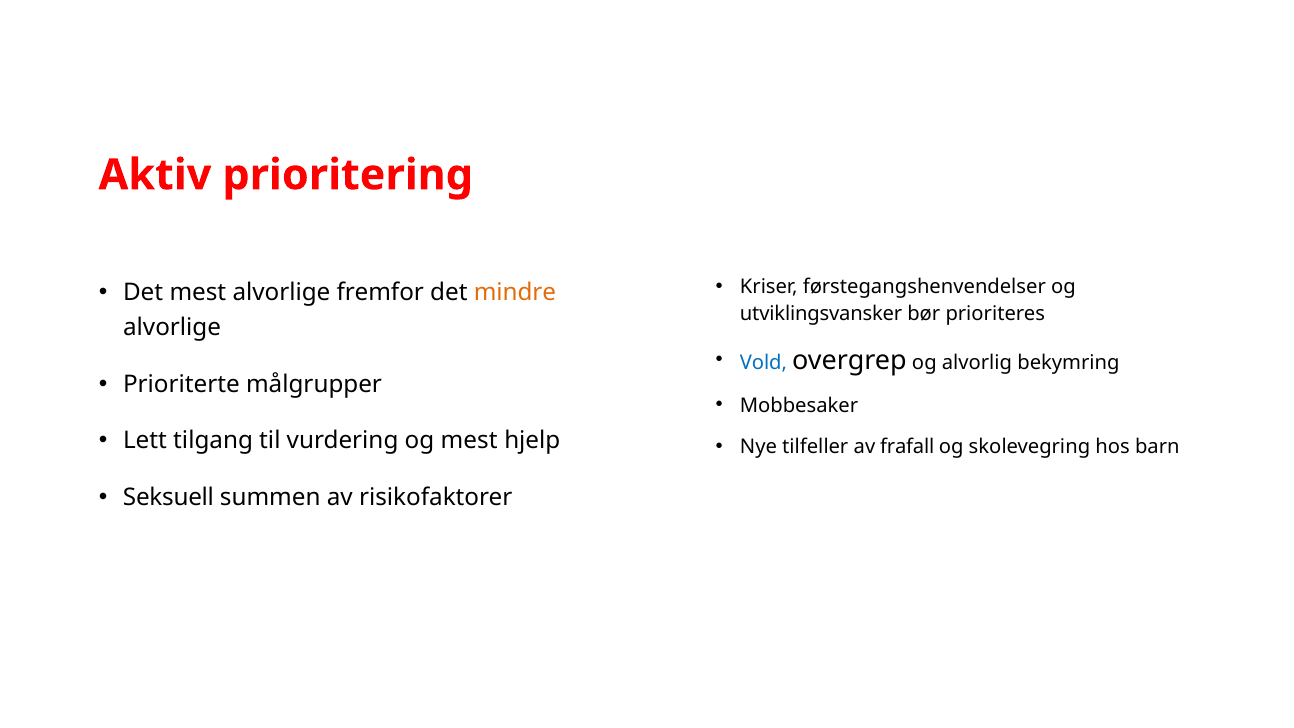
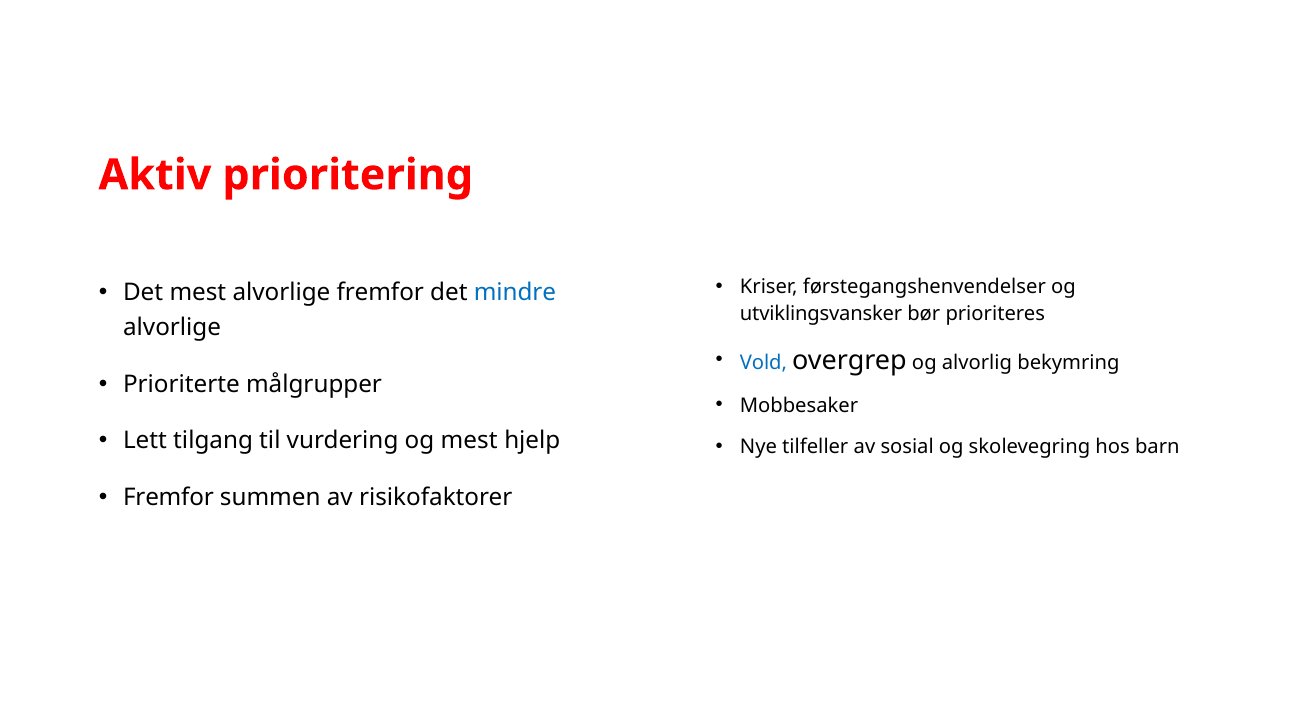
mindre colour: orange -> blue (515, 293)
frafall: frafall -> sosial (907, 447)
Seksuell: Seksuell -> Fremfor (168, 497)
